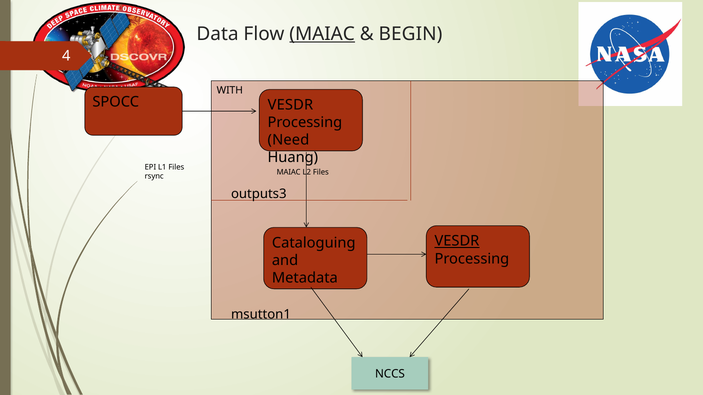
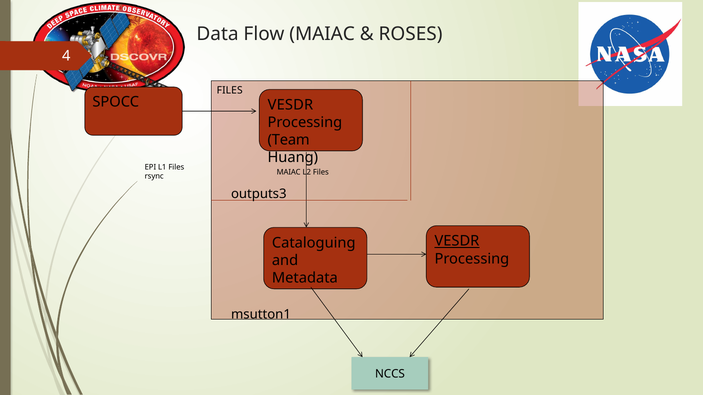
MAIAC underline: present -> none (322, 34)
BEGIN: BEGIN -> ROSES (411, 34)
WITH: WITH -> FILES (230, 91)
Need: Need -> Team (289, 140)
